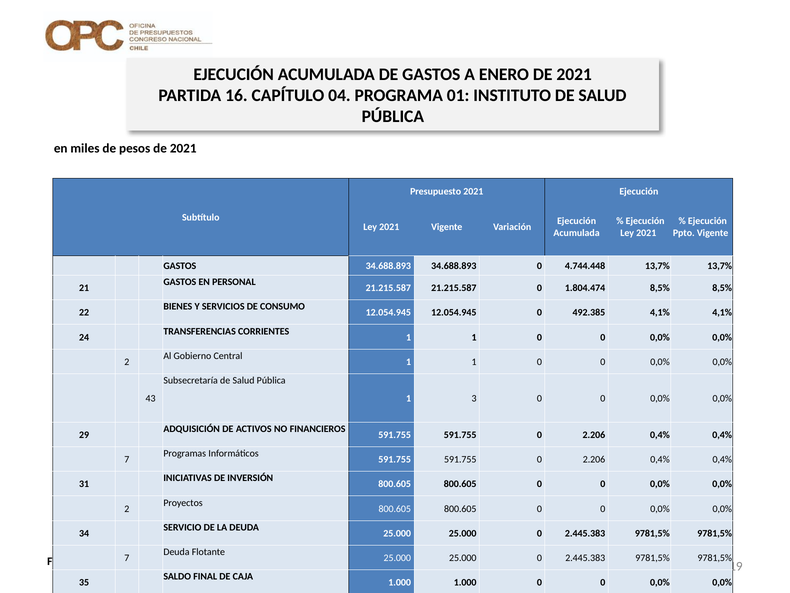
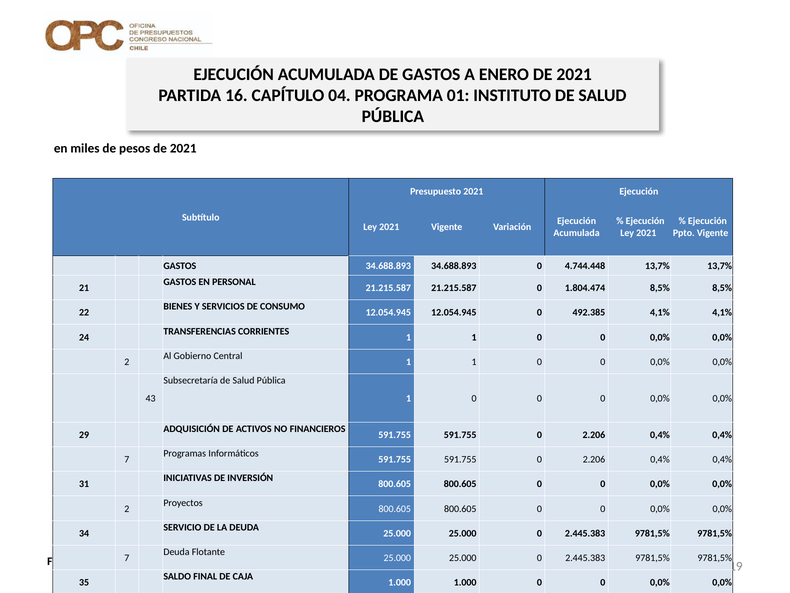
3: 3 -> 0 (474, 398)
